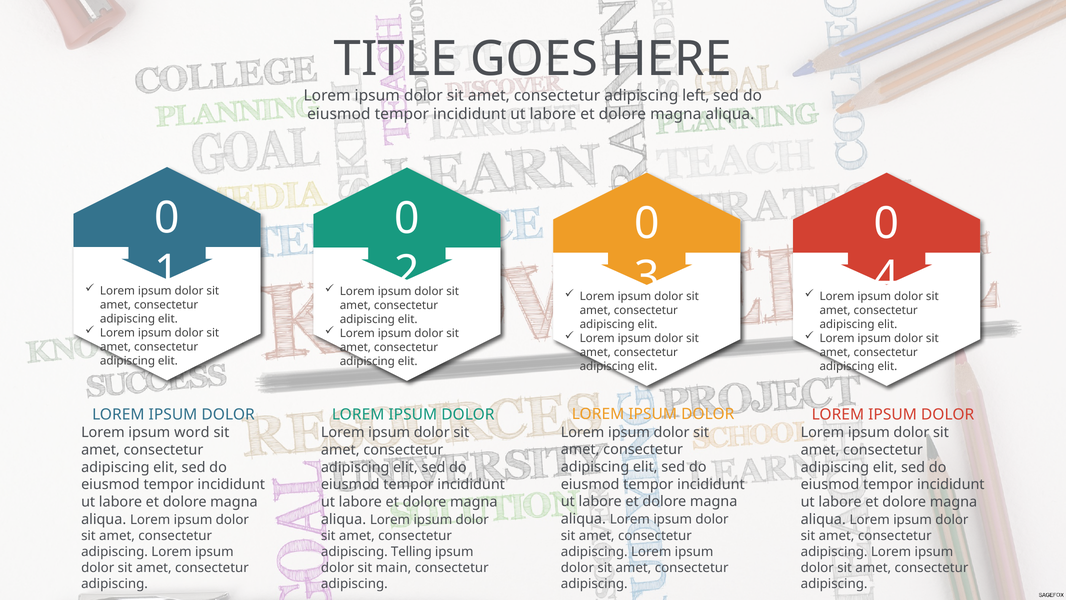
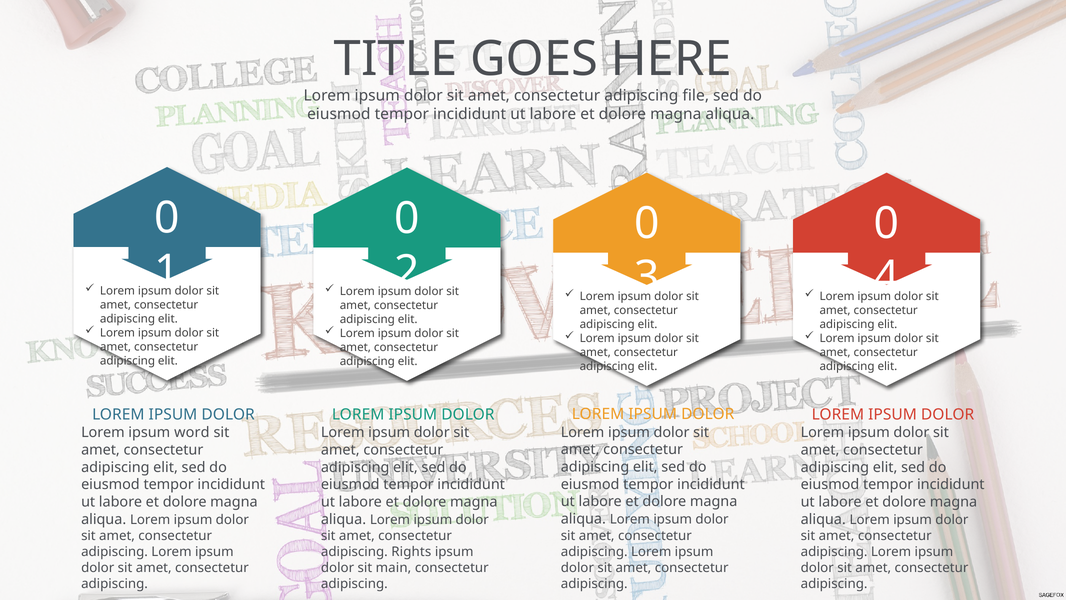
left: left -> file (696, 95)
Telling: Telling -> Rights (411, 552)
